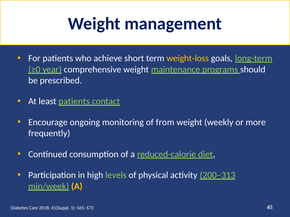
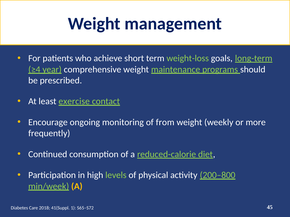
weight-loss colour: yellow -> light green (188, 58)
≥0: ≥0 -> ≥4 (34, 70)
least patients: patients -> exercise (74, 102)
200–313: 200–313 -> 200–800 (218, 175)
